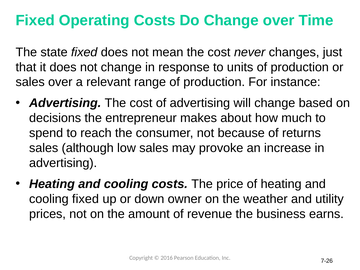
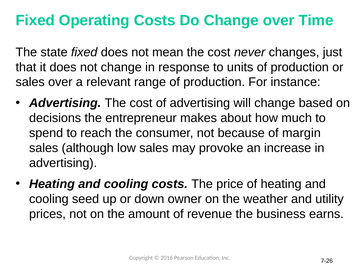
returns: returns -> margin (301, 133)
cooling fixed: fixed -> seed (86, 199)
